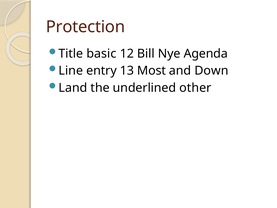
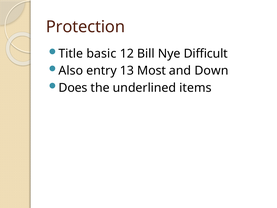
Agenda: Agenda -> Difficult (206, 53)
Line: Line -> Also (71, 71)
Land: Land -> Does (73, 88)
other: other -> items (195, 88)
